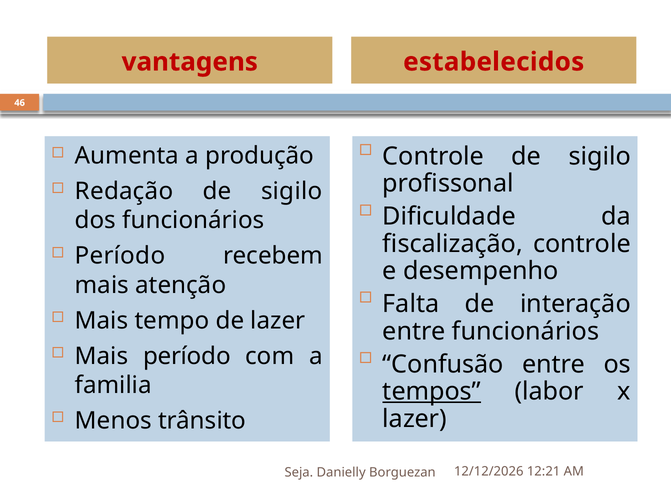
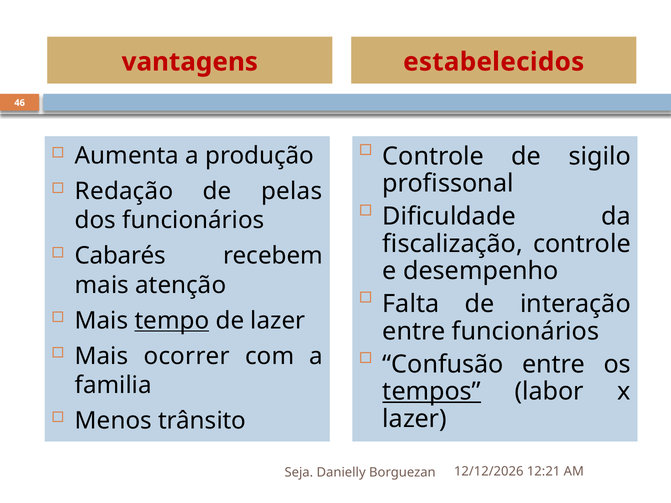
sigilo: sigilo -> pelas (292, 191)
Período: Período -> Cabarés (120, 256)
tempo underline: none -> present (172, 321)
Mais período: período -> ocorrer (187, 356)
